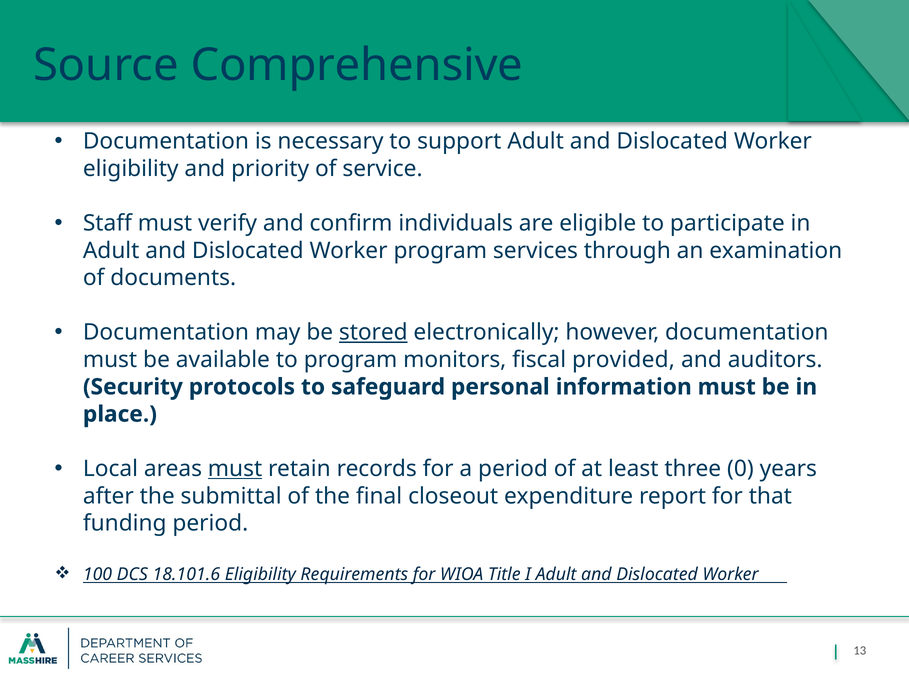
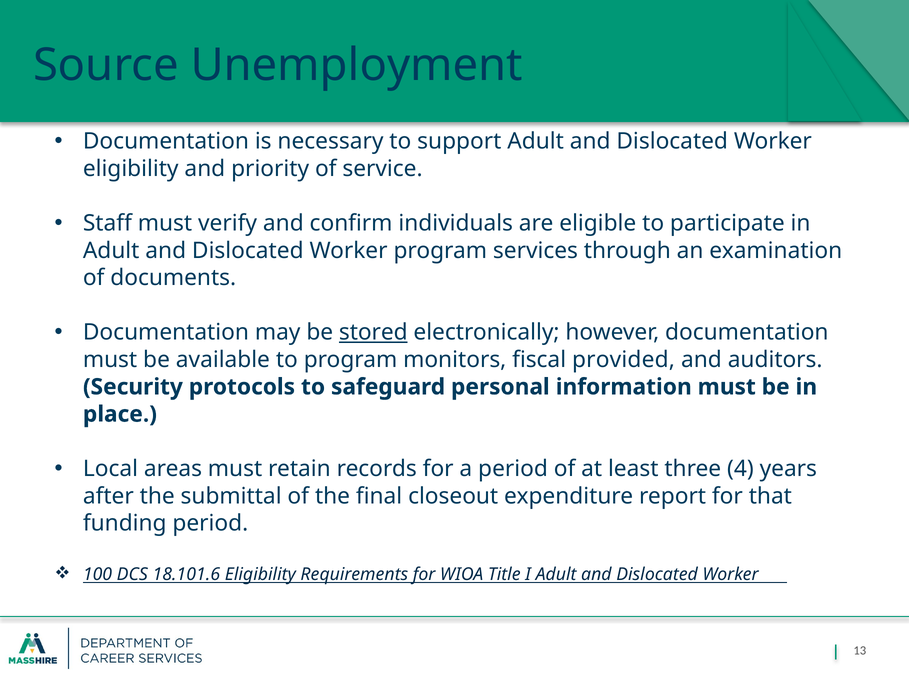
Comprehensive: Comprehensive -> Unemployment (357, 65)
must underline: present -> none (235, 469)
0: 0 -> 4 (740, 469)
